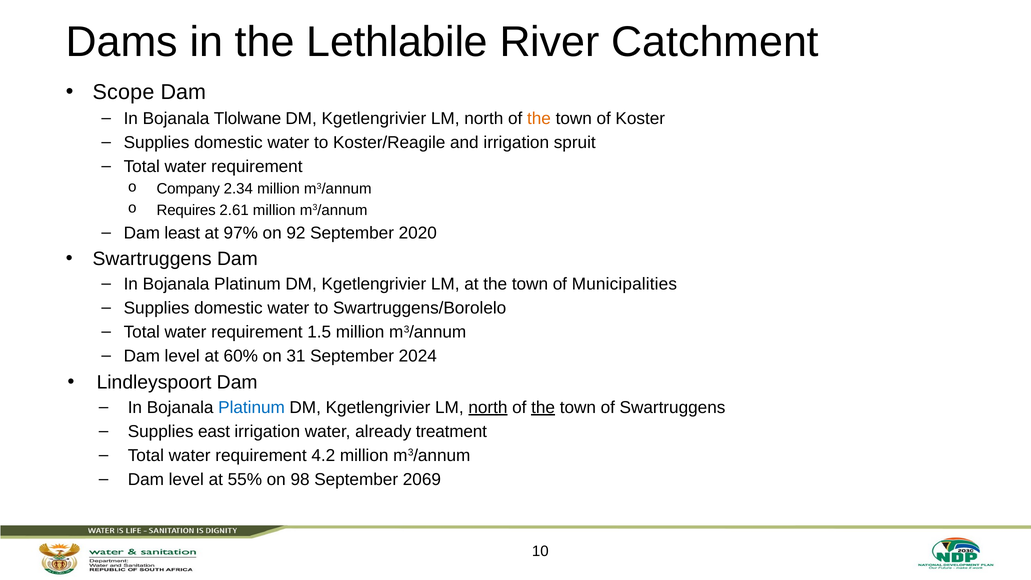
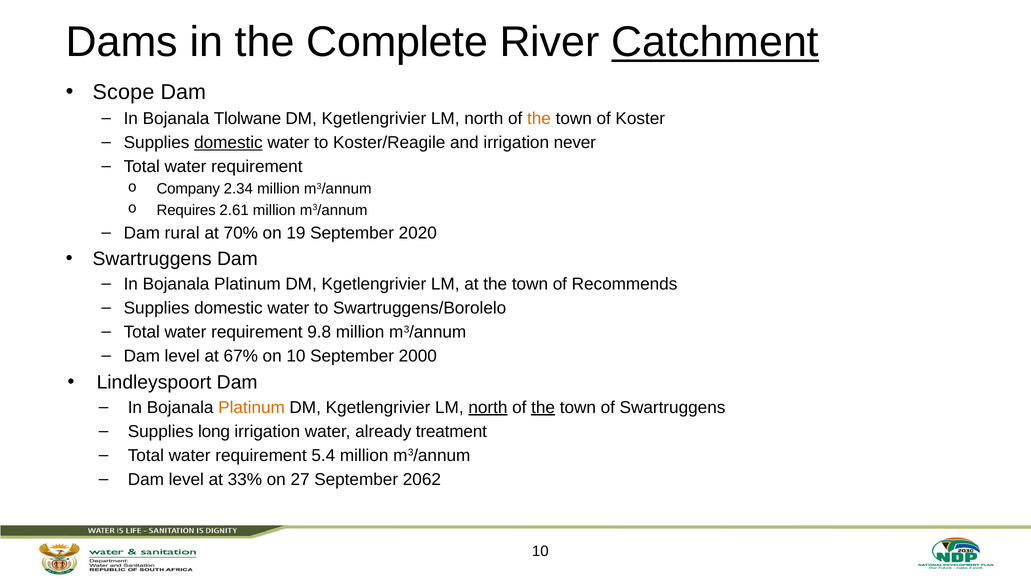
Lethlabile: Lethlabile -> Complete (397, 42)
Catchment underline: none -> present (715, 42)
domestic underline: none -> present (228, 143)
spruit: spruit -> never (575, 143)
least: least -> rural (182, 233)
97%: 97% -> 70% (241, 233)
92: 92 -> 19 (296, 233)
Municipalities: Municipalities -> Recommends (625, 284)
1.5: 1.5 -> 9.8 (319, 332)
60%: 60% -> 67% (241, 356)
on 31: 31 -> 10 (296, 356)
2024: 2024 -> 2000 (418, 356)
Platinum colour: blue -> orange (252, 407)
east: east -> long (214, 431)
4.2: 4.2 -> 5.4 (323, 455)
55%: 55% -> 33% (245, 479)
98: 98 -> 27 (300, 479)
2069: 2069 -> 2062 (422, 479)
